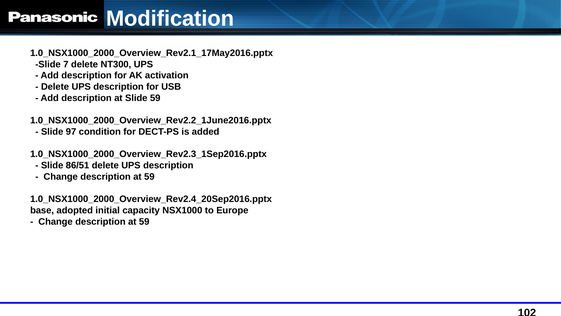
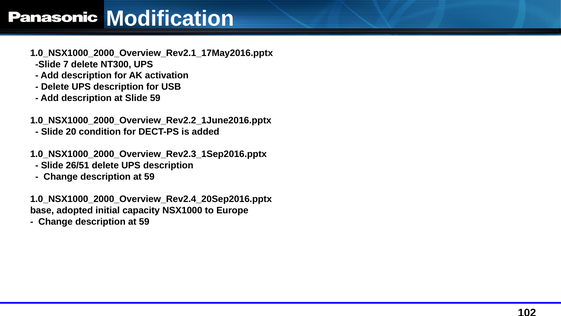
97: 97 -> 20 (71, 132)
86/51: 86/51 -> 26/51 (78, 165)
